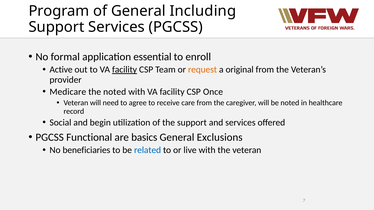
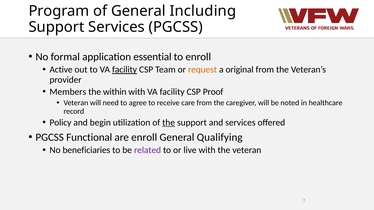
Medicare: Medicare -> Members (68, 92)
the noted: noted -> within (115, 92)
Once: Once -> Proof (213, 92)
Social: Social -> Policy (60, 123)
the underline: none -> present (169, 123)
are basics: basics -> enroll (144, 137)
Exclusions: Exclusions -> Qualifying (220, 137)
related colour: blue -> purple (148, 150)
